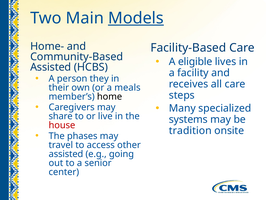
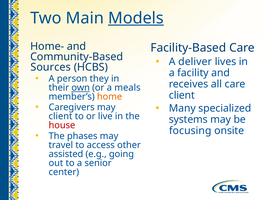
eligible: eligible -> deliver (195, 62)
Assisted: Assisted -> Sources (51, 67)
own underline: none -> present (81, 87)
steps: steps -> client (182, 95)
home colour: black -> orange (110, 96)
share: share -> client (61, 116)
tradition: tradition -> focusing (190, 130)
